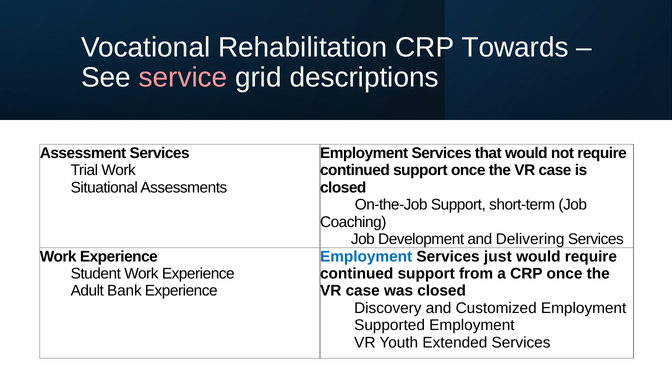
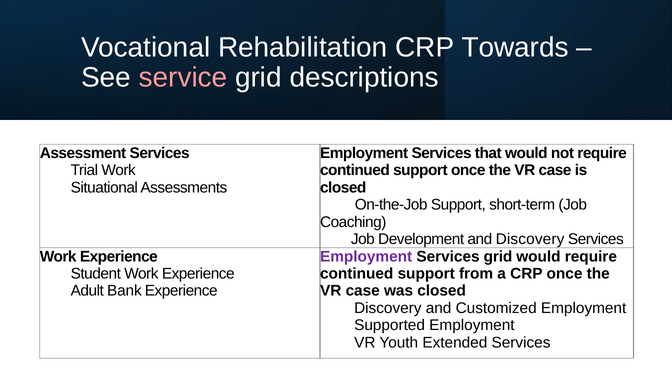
and Delivering: Delivering -> Discovery (530, 239)
Employment colour: blue -> purple (366, 256)
Services just: just -> grid (498, 256)
